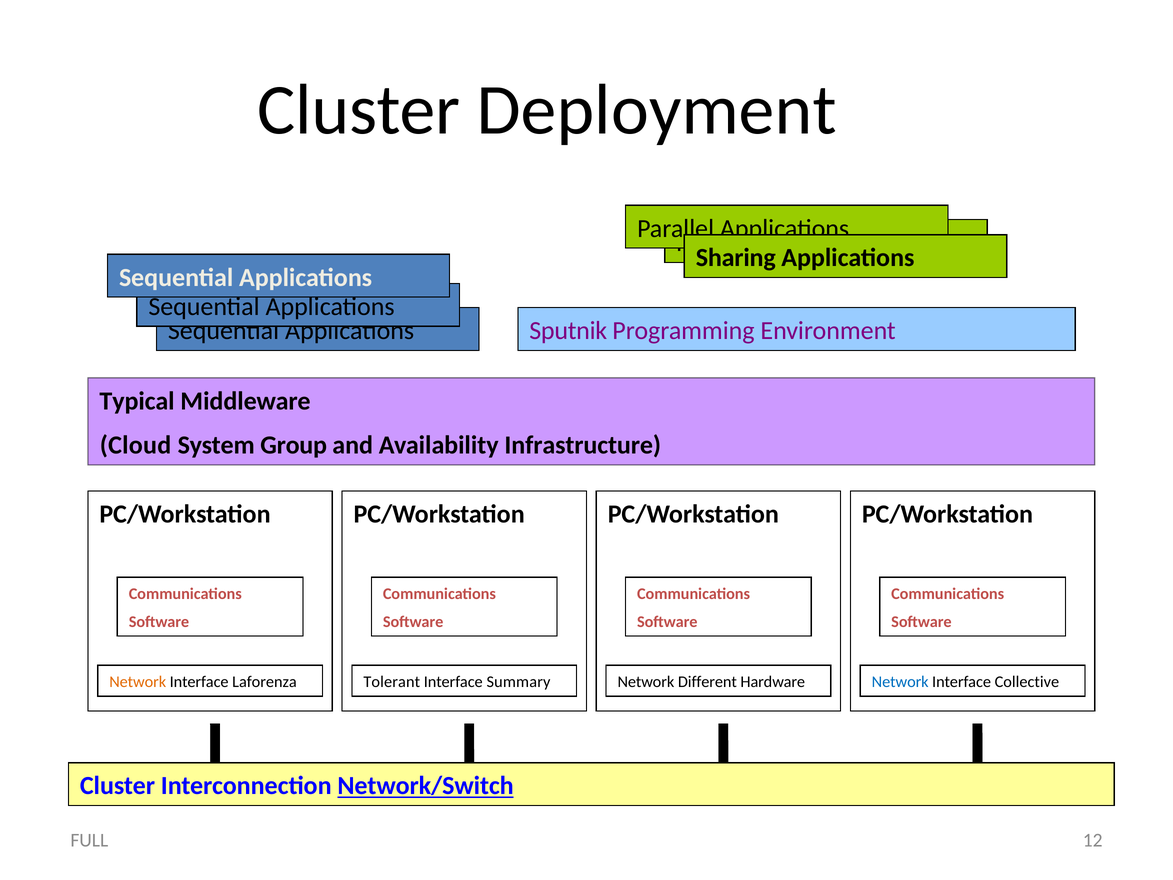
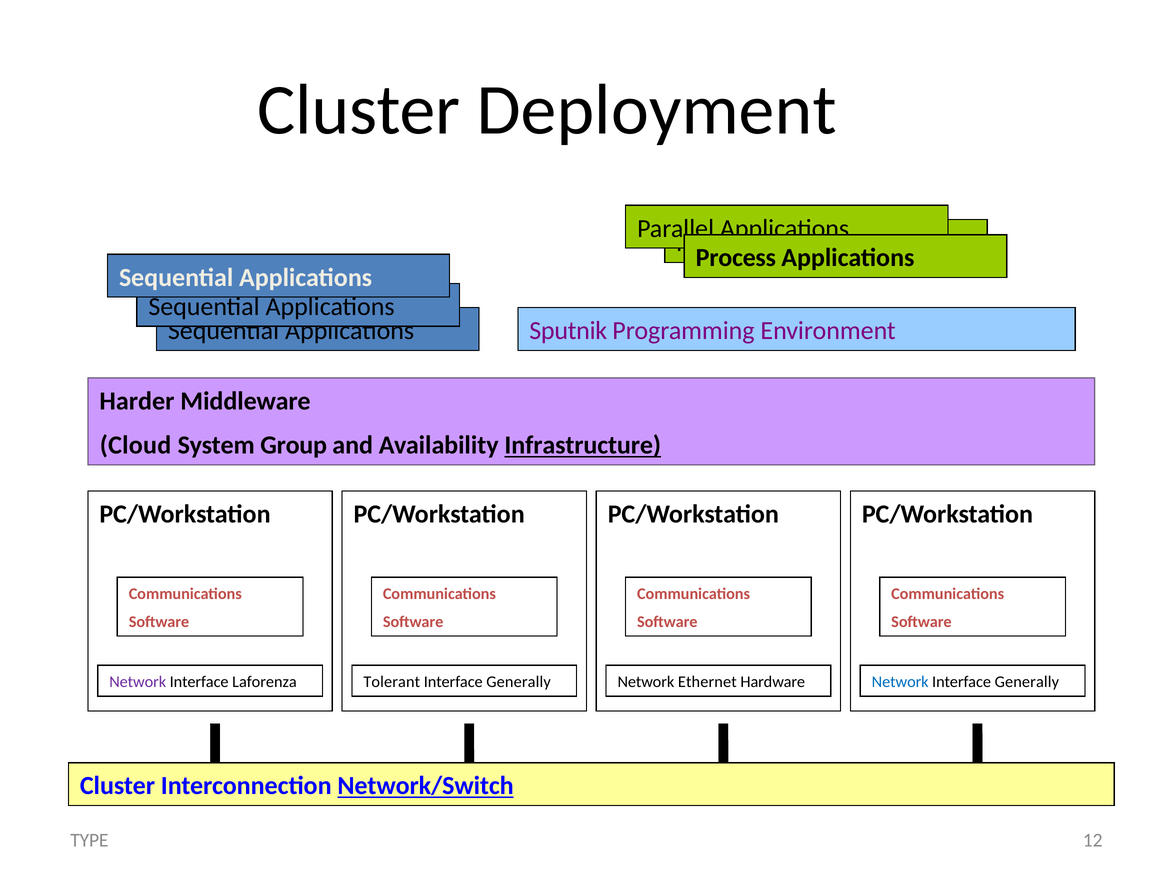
Sharing: Sharing -> Process (736, 258)
Typical: Typical -> Harder (137, 401)
Infrastructure underline: none -> present (583, 445)
Network colour: orange -> purple (138, 682)
Summary: Summary -> Generally (519, 682)
Different: Different -> Ethernet (707, 682)
Collective: Collective -> Generally (1027, 682)
FULL: FULL -> TYPE (89, 840)
